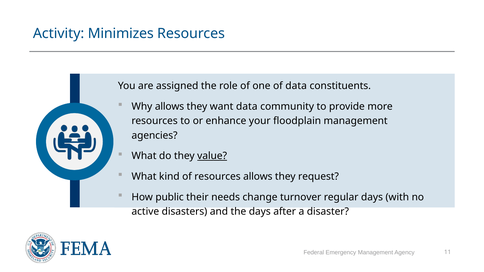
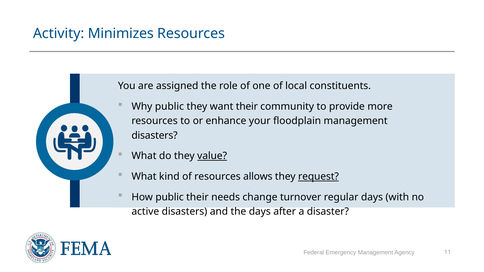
of data: data -> local (296, 86)
Why allows: allows -> public (169, 107)
want data: data -> their (247, 107)
agencies: agencies -> disasters (155, 136)
request underline: none -> present (319, 177)
